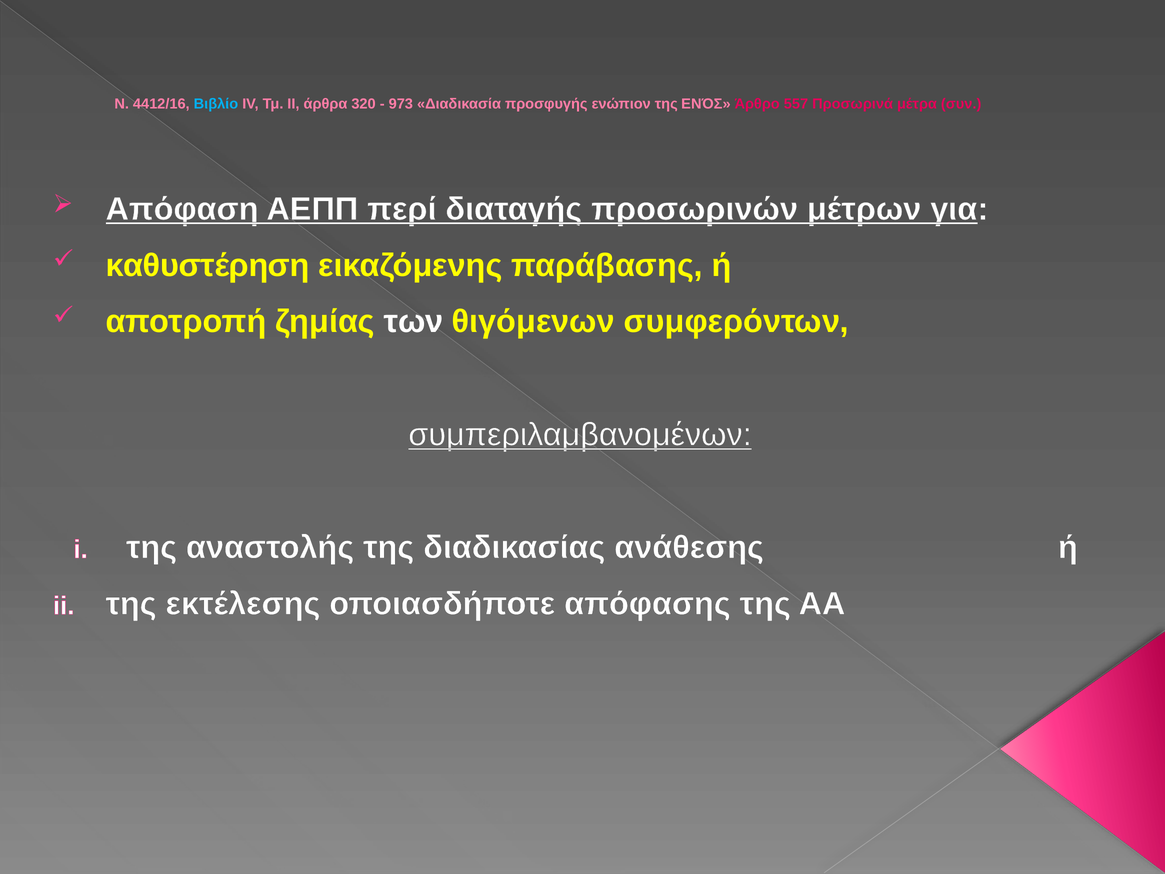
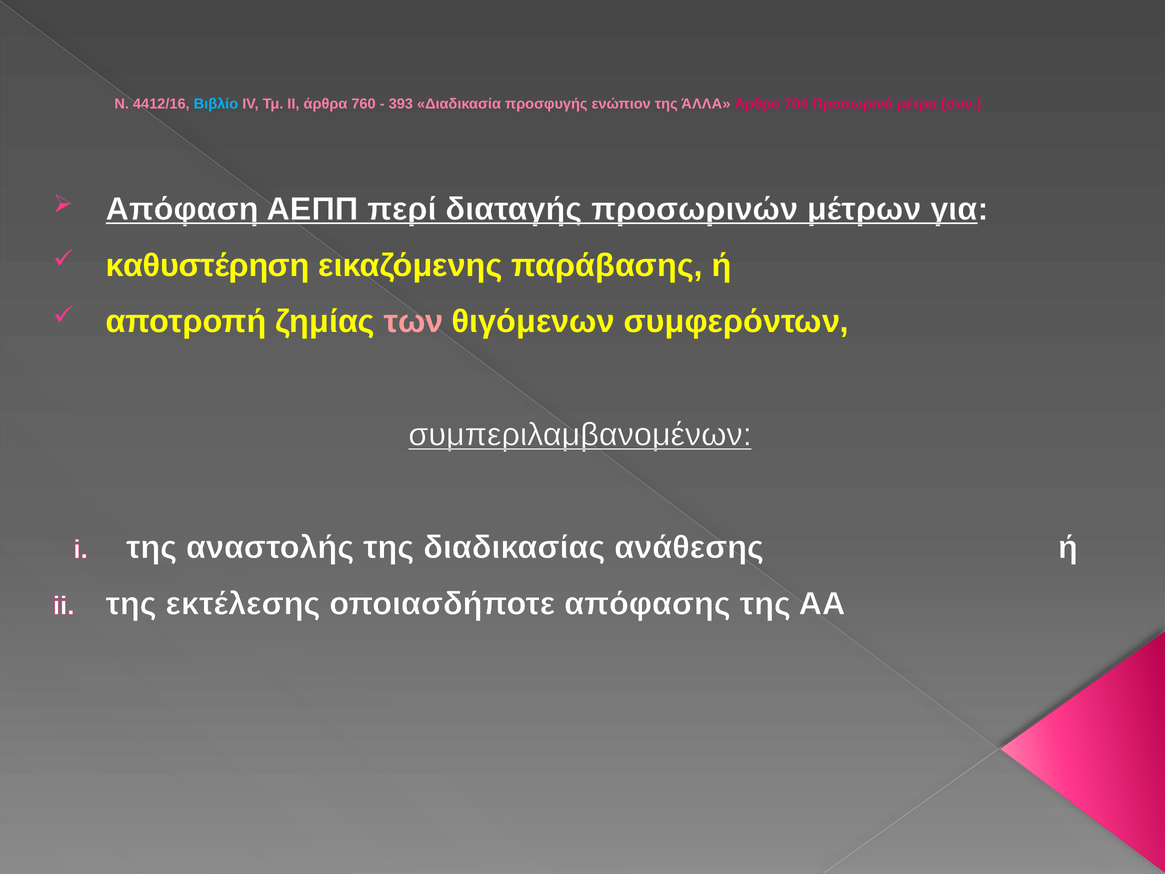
320: 320 -> 760 (364, 104)
973: 973 -> 393 (401, 104)
ΕΝΌΣ: ΕΝΌΣ -> ΆΛΛΑ (706, 104)
557: 557 -> 704 (796, 104)
των colour: white -> pink (414, 322)
